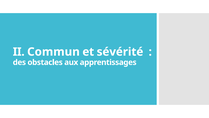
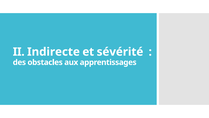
Commun: Commun -> Indirecte (54, 52)
